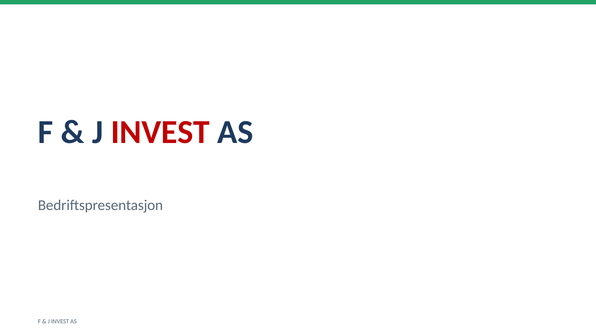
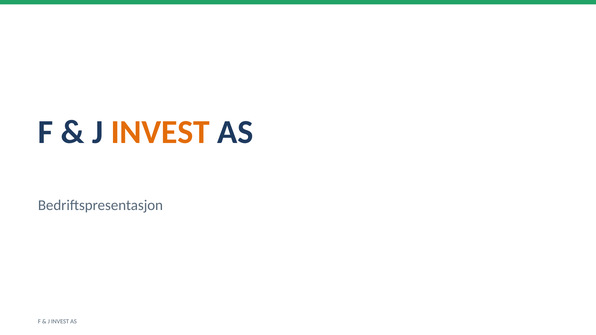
INVEST colour: red -> orange (160, 132)
